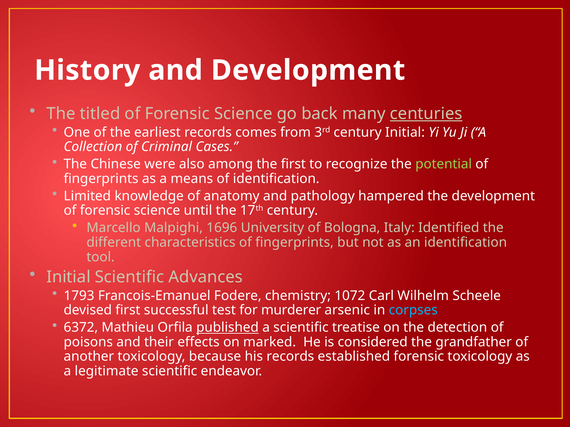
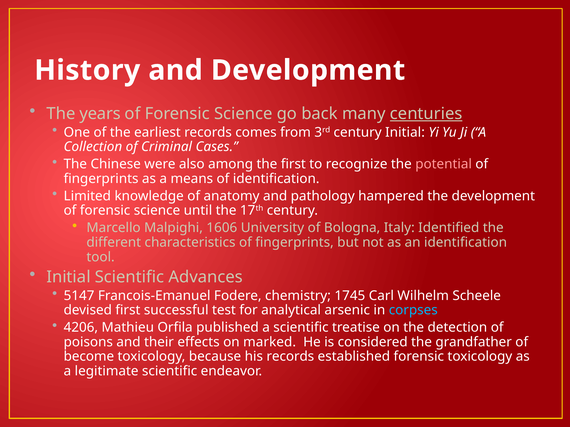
titled: titled -> years (100, 114)
potential colour: light green -> pink (444, 164)
1696: 1696 -> 1606 (222, 228)
1793: 1793 -> 5147 (79, 296)
1072: 1072 -> 1745 (350, 296)
murderer: murderer -> analytical (291, 310)
6372: 6372 -> 4206 (81, 328)
published underline: present -> none (227, 328)
another: another -> become (89, 357)
